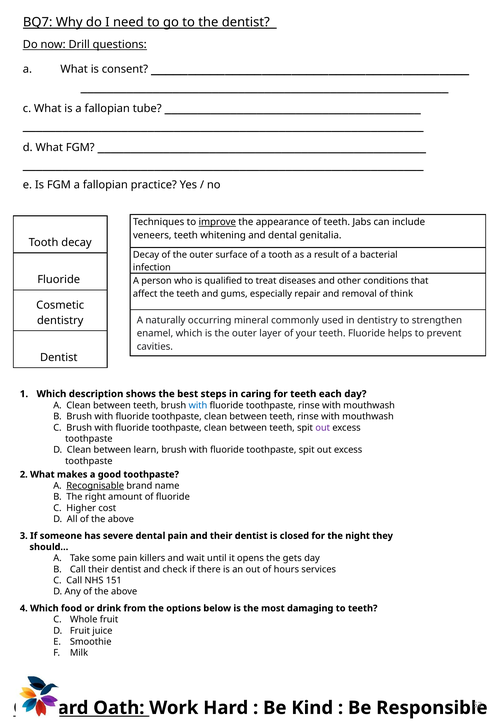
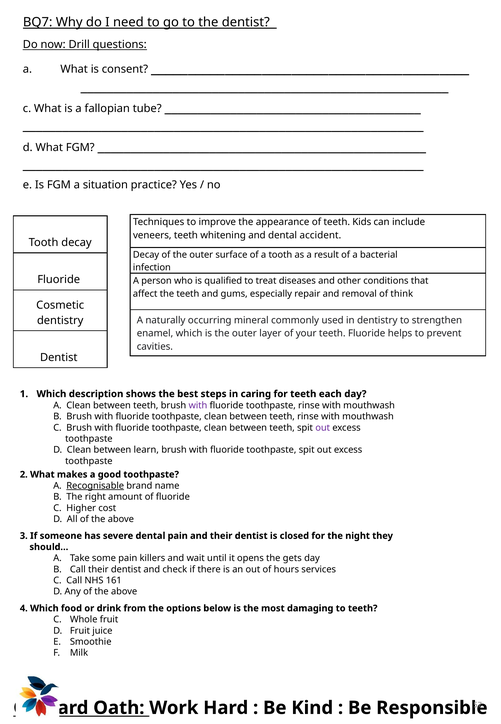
FGM a fallopian: fallopian -> situation (105, 185)
improve underline: present -> none (217, 222)
Jabs: Jabs -> Kids (362, 222)
genitalia: genitalia -> accident (320, 235)
with colour: blue -> purple (198, 405)
151: 151 -> 161 (114, 580)
